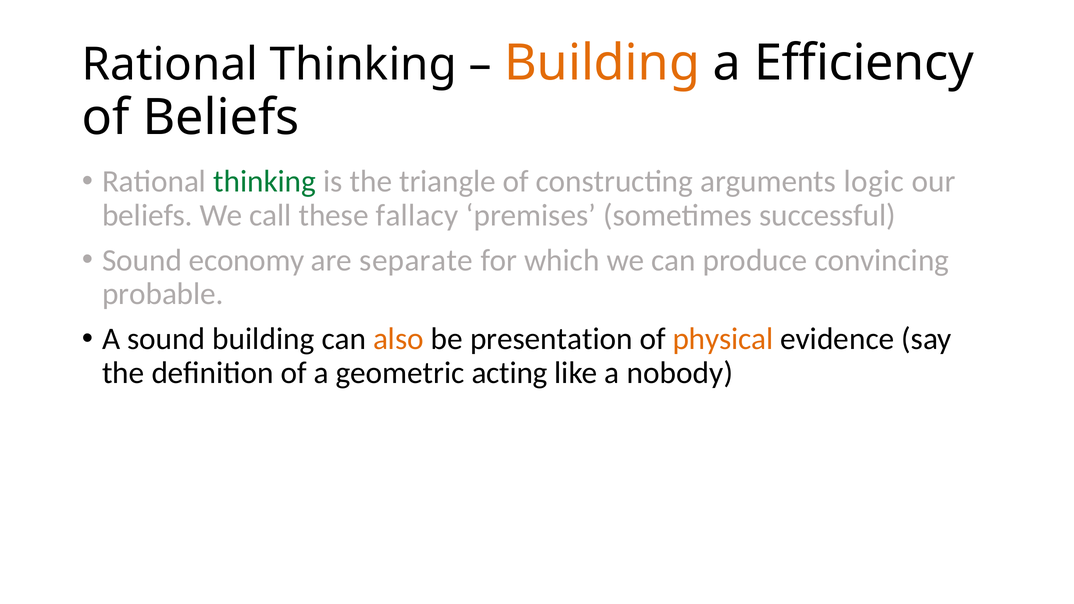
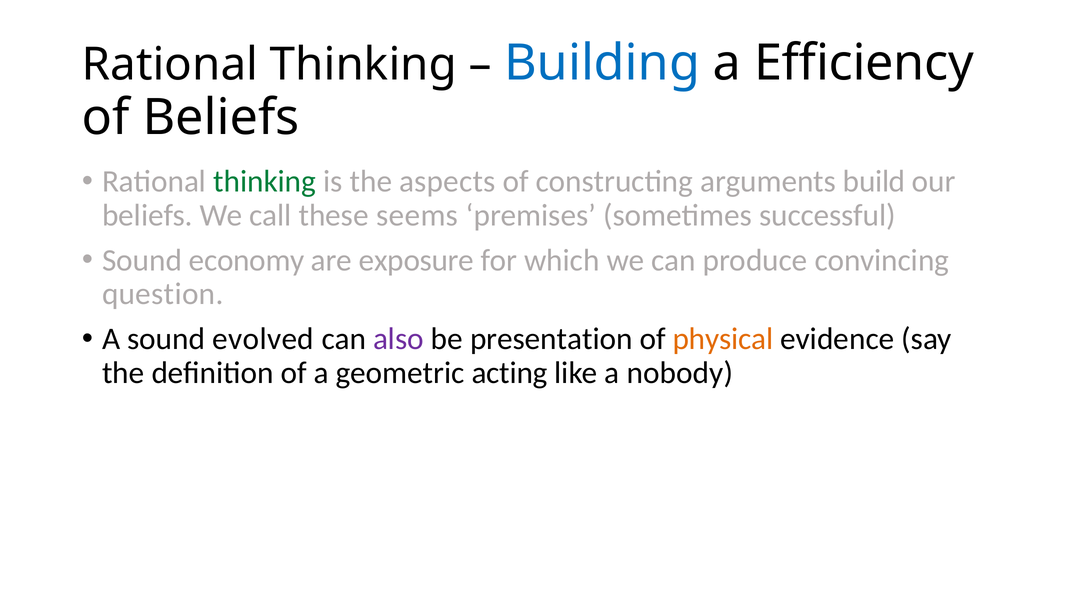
Building colour: orange -> blue (602, 63)
triangle: triangle -> aspects (447, 182)
logic: logic -> build (874, 182)
fallacy: fallacy -> seems (417, 215)
separate: separate -> exposure (416, 260)
probable: probable -> question (163, 294)
sound building: building -> evolved (263, 339)
also colour: orange -> purple (398, 339)
